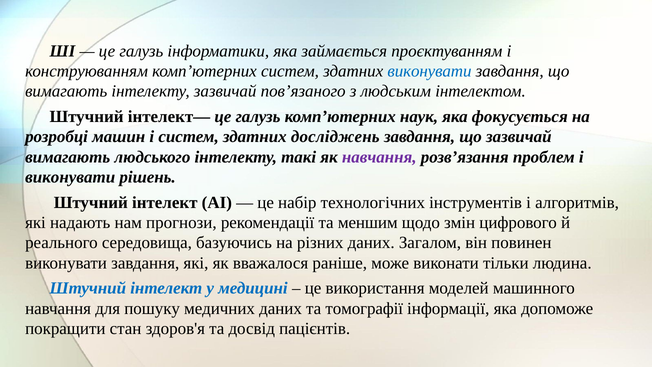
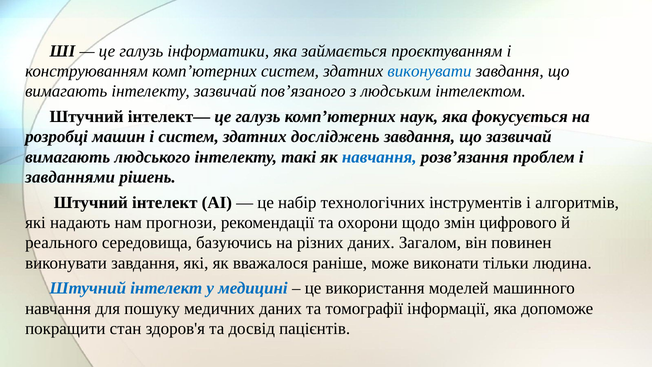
навчання colour: purple -> blue (379, 157)
виконувати: виконувати -> завданнями (70, 177)
меншим: меншим -> охорони (368, 222)
